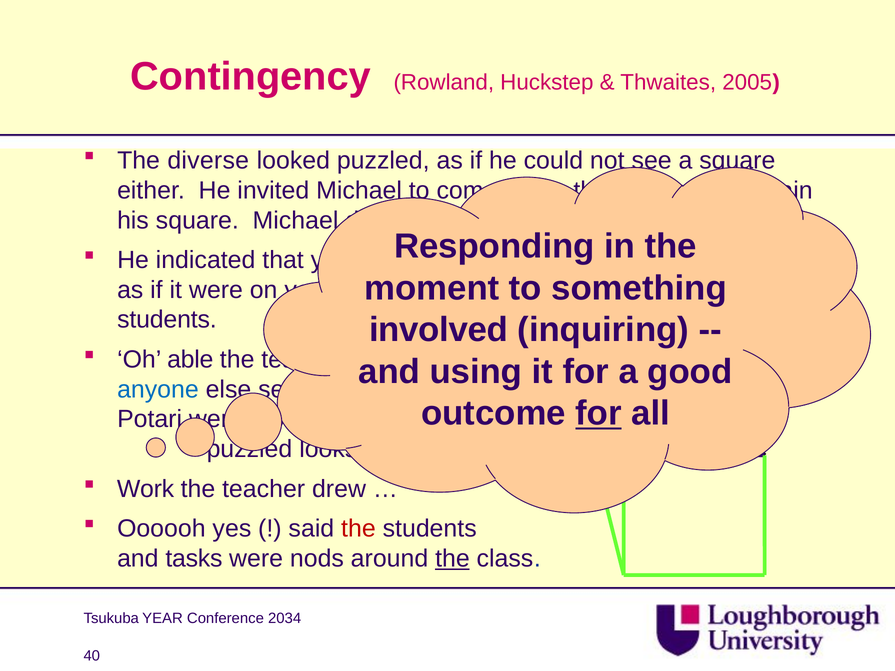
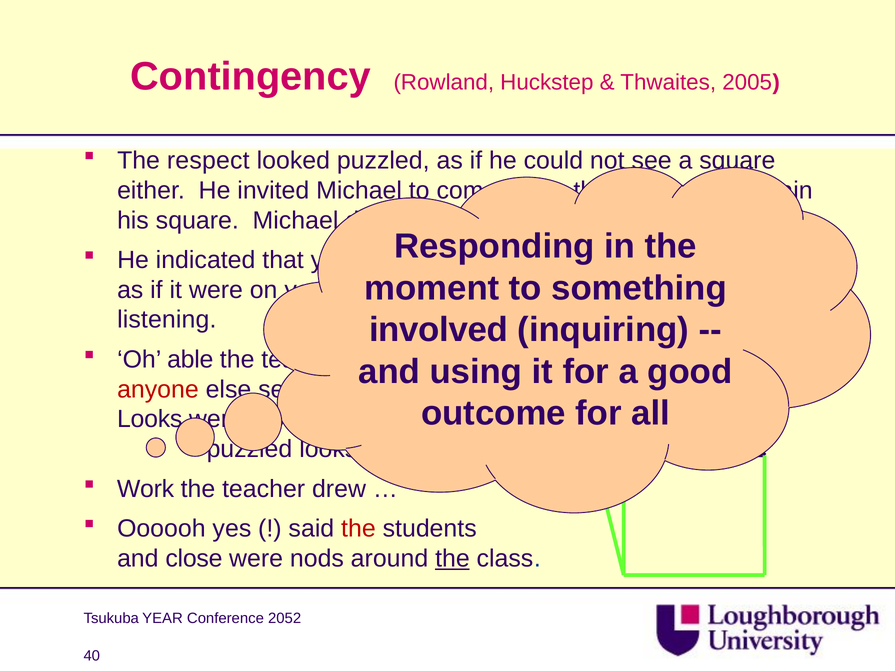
diverse: diverse -> respect (208, 161)
students: students -> listening (167, 320)
anyone colour: blue -> red (158, 390)
for underline: present -> none (599, 413)
Potari: Potari -> Looks (150, 419)
tasks: tasks -> close (194, 559)
2034: 2034 -> 2052 (285, 619)
